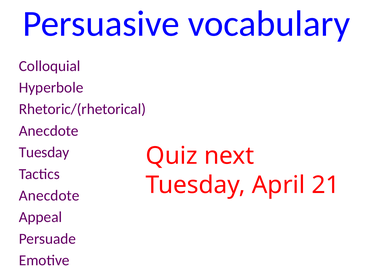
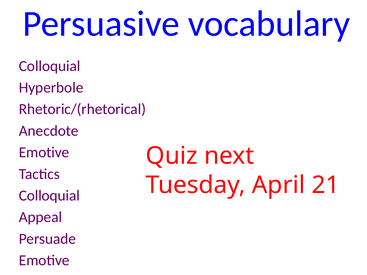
Tuesday: Tuesday -> Emotive (44, 153)
Anecdote: Anecdote -> Colloquial (49, 196)
